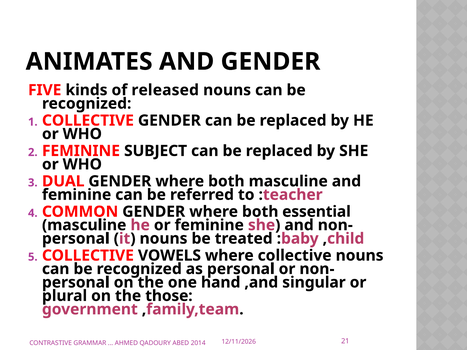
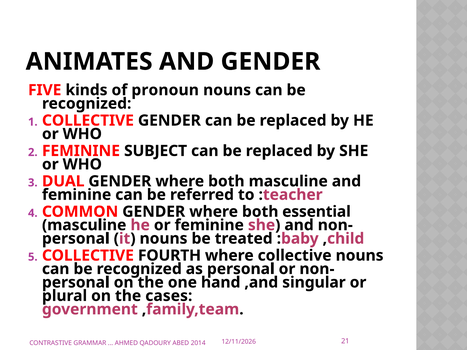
released: released -> pronoun (165, 90)
VOWELS: VOWELS -> FOURTH (169, 256)
those: those -> cases (169, 296)
